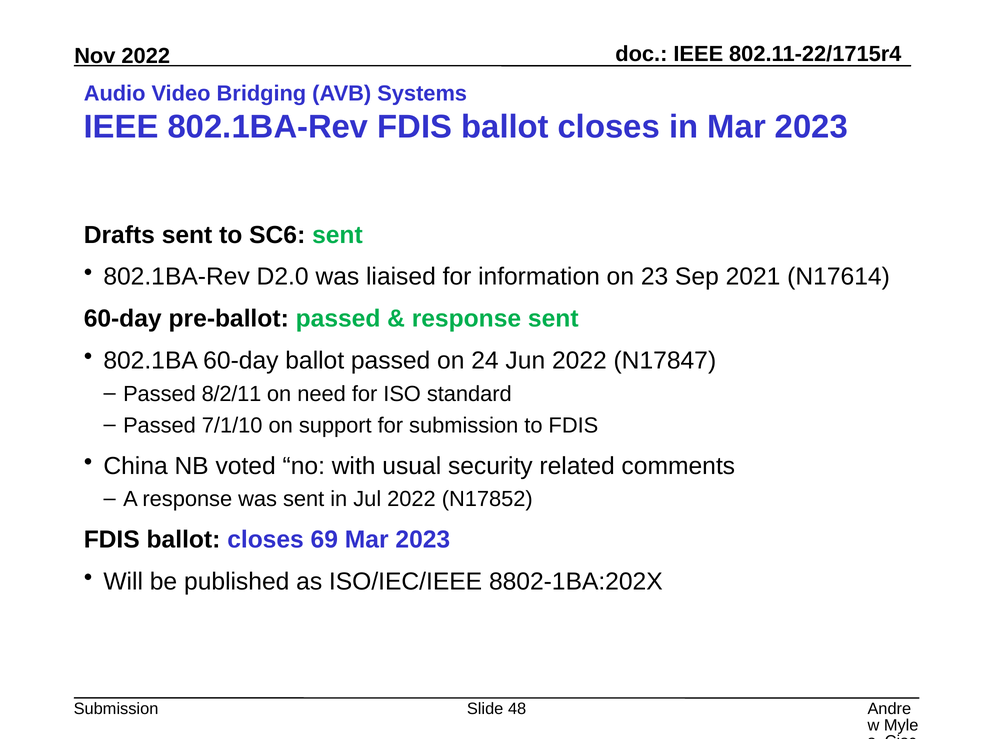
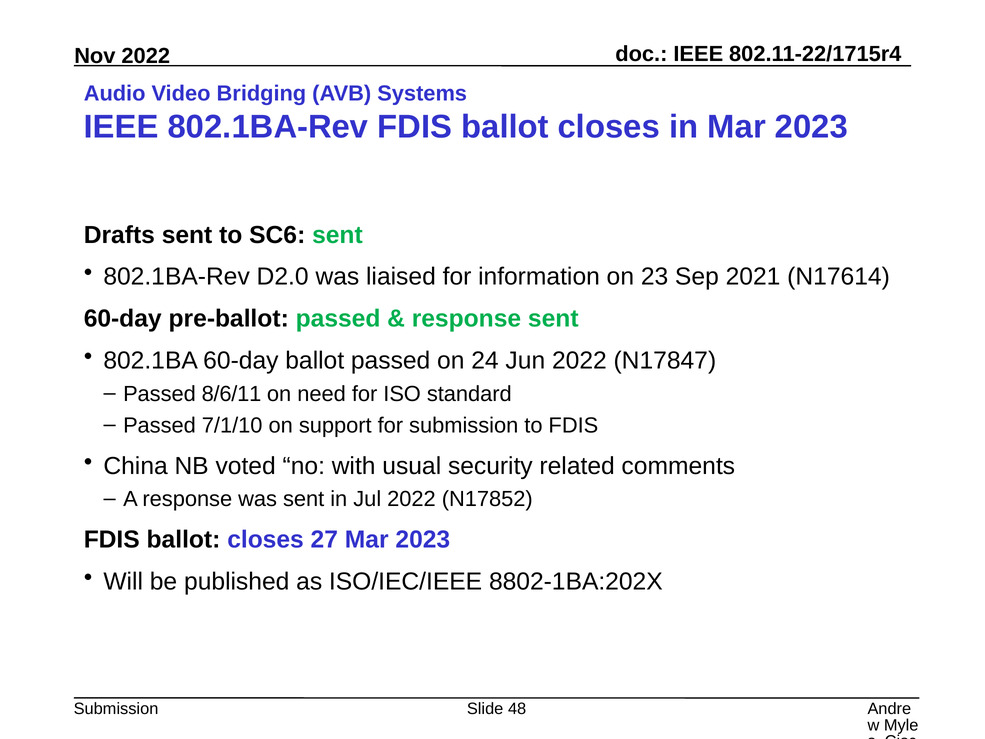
8/2/11: 8/2/11 -> 8/6/11 (231, 394)
69: 69 -> 27 (324, 539)
